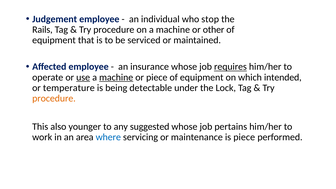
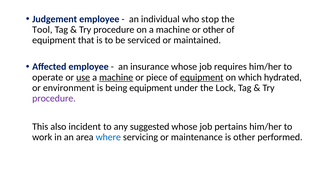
Rails: Rails -> Tool (42, 30)
requires underline: present -> none (230, 67)
equipment underline: none -> present (202, 77)
intended: intended -> hydrated (283, 77)
temperature: temperature -> environment (69, 88)
being detectable: detectable -> equipment (151, 88)
procedure colour: orange -> purple (54, 98)
younger: younger -> incident (85, 127)
is piece: piece -> other (244, 137)
